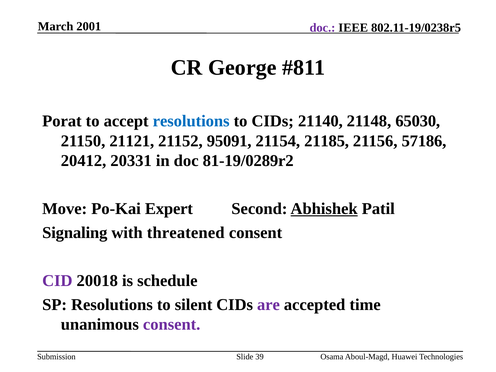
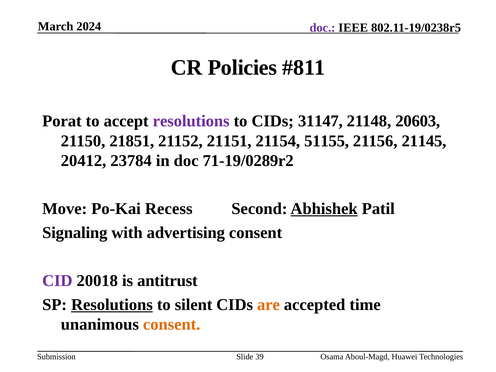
2001: 2001 -> 2024 (89, 26)
George: George -> Policies (242, 68)
resolutions colour: blue -> purple (191, 121)
21140: 21140 -> 31147 (320, 121)
65030: 65030 -> 20603 (418, 121)
21121: 21121 -> 21851 (132, 141)
95091: 95091 -> 21151 (229, 141)
21185: 21185 -> 51155 (327, 141)
57186: 57186 -> 21145 (424, 141)
20331: 20331 -> 23784 (131, 161)
81-19/0289r2: 81-19/0289r2 -> 71-19/0289r2 (248, 161)
Expert: Expert -> Recess (169, 209)
threatened: threatened -> advertising (186, 233)
schedule: schedule -> antitrust (167, 281)
Resolutions underline: none -> present (112, 305)
are colour: purple -> orange (268, 305)
consent colour: purple -> orange (172, 324)
